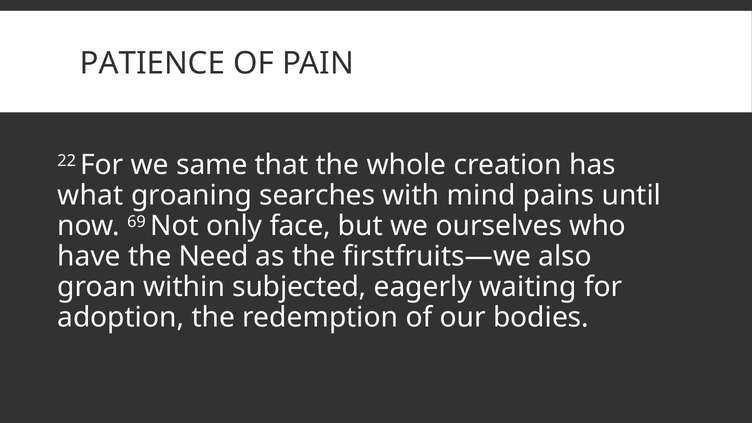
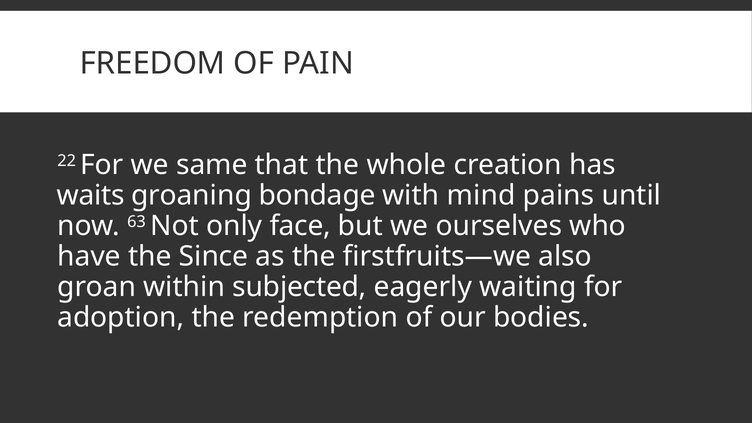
PATIENCE: PATIENCE -> FREEDOM (153, 63)
what: what -> waits (91, 196)
searches: searches -> bondage (317, 196)
69: 69 -> 63 (137, 222)
Need: Need -> Since (214, 257)
